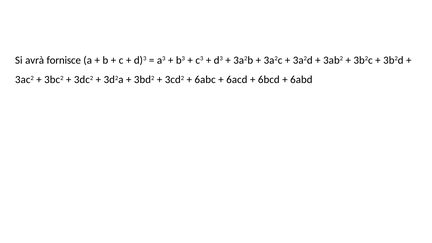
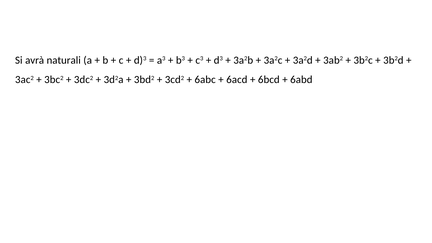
fornisce: fornisce -> naturali (64, 60)
